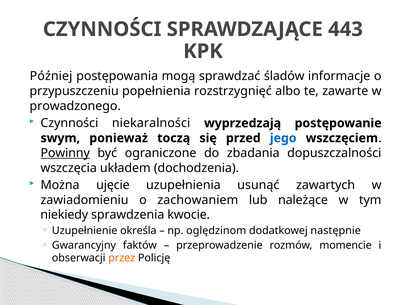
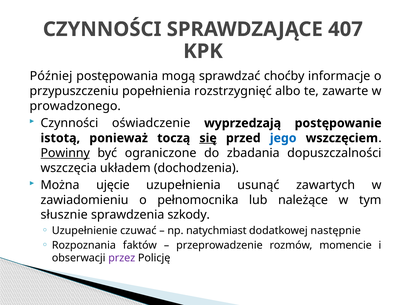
443: 443 -> 407 (345, 29)
śladów: śladów -> choćby (284, 76)
niekaralności: niekaralności -> oświadczenie (151, 123)
swym: swym -> istotą (60, 138)
się underline: none -> present (208, 138)
zachowaniem: zachowaniem -> pełnomocnika (198, 200)
niekiedy: niekiedy -> słusznie (64, 215)
kwocie: kwocie -> szkody (189, 215)
określa: określa -> czuwać (138, 230)
oględzinom: oględzinom -> natychmiast (216, 230)
Gwarancyjny: Gwarancyjny -> Rozpoznania (84, 245)
przez colour: orange -> purple (122, 258)
